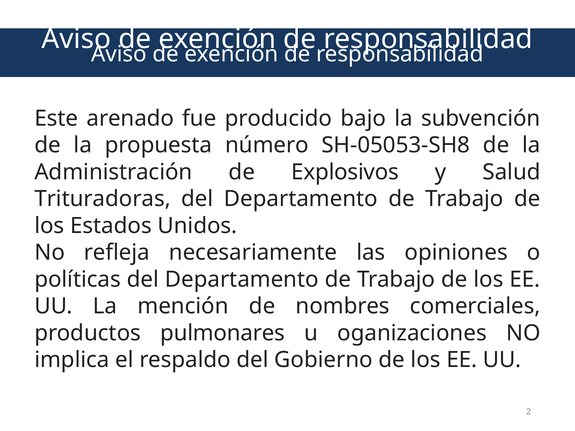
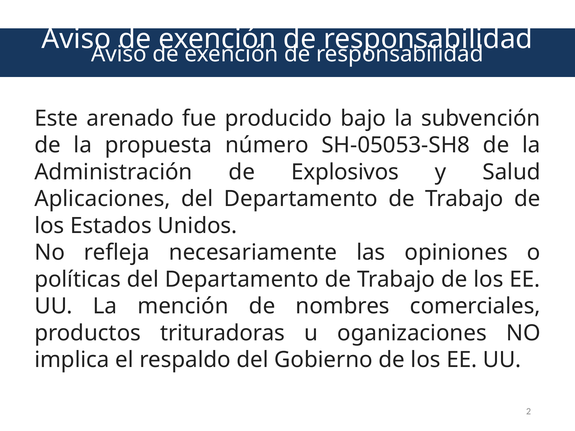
Trituradoras: Trituradoras -> Aplicaciones (103, 199)
pulmonares: pulmonares -> trituradoras (223, 333)
